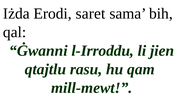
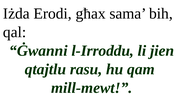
saret: saret -> għax (91, 14)
